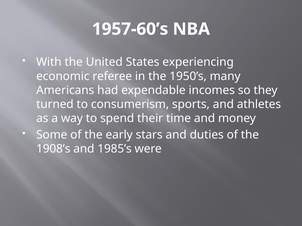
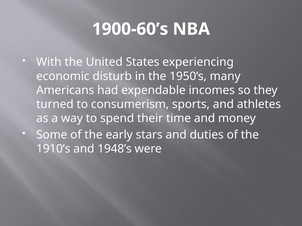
1957-60’s: 1957-60’s -> 1900-60’s (130, 29)
referee: referee -> disturb (112, 76)
1908’s: 1908’s -> 1910’s (53, 149)
1985’s: 1985’s -> 1948’s (115, 149)
